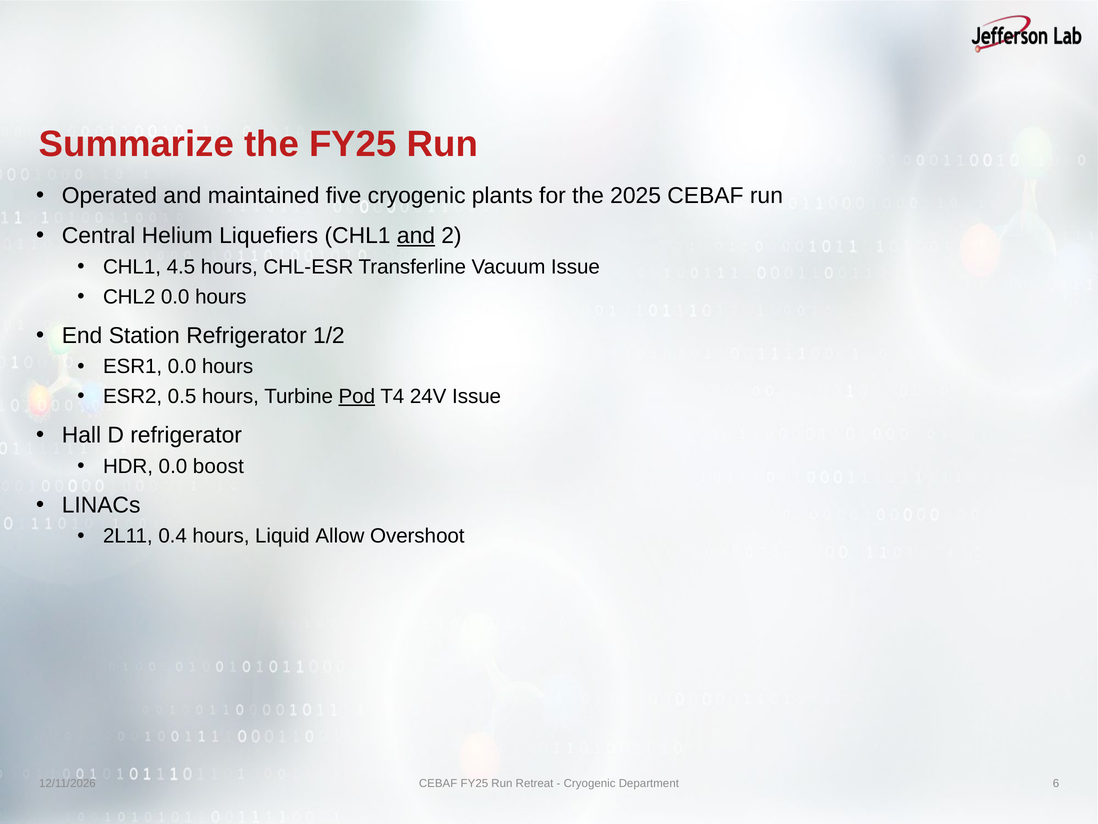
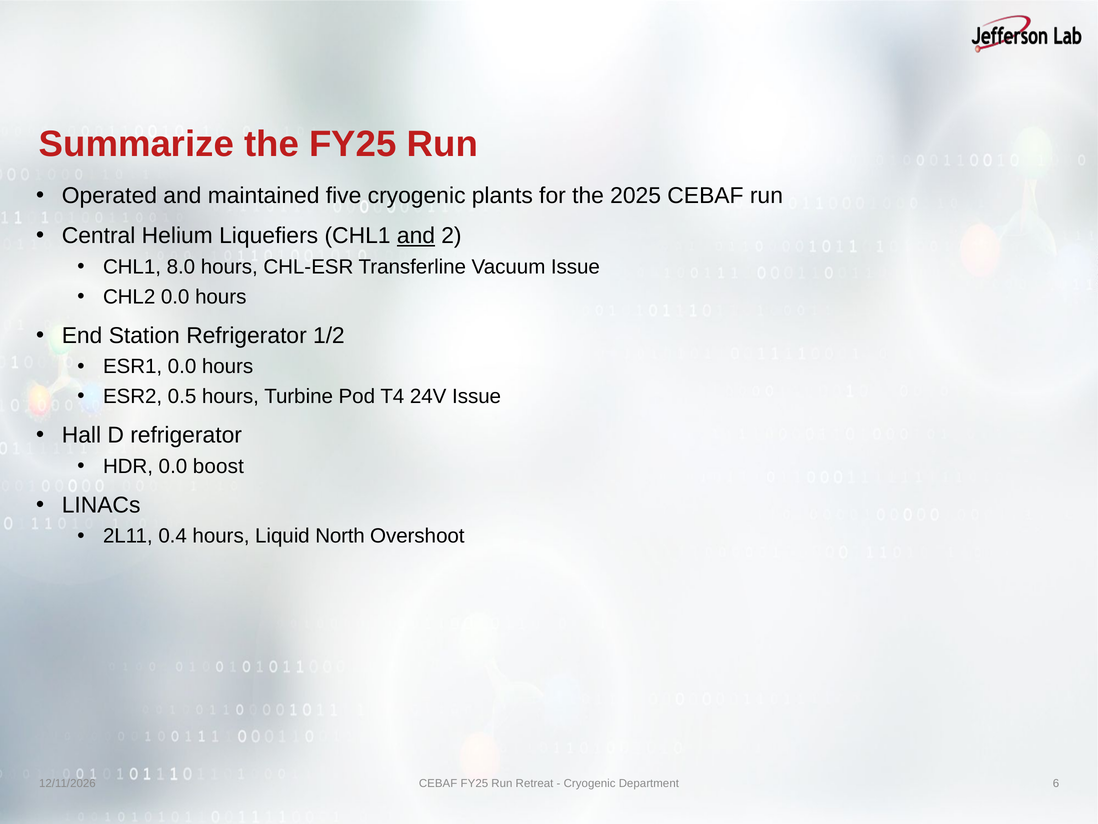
4.5: 4.5 -> 8.0 (181, 267)
Pod underline: present -> none (357, 396)
Allow: Allow -> North (340, 536)
